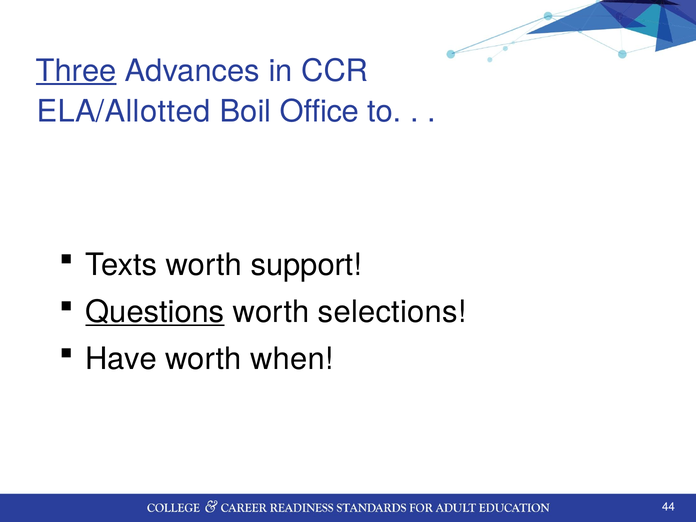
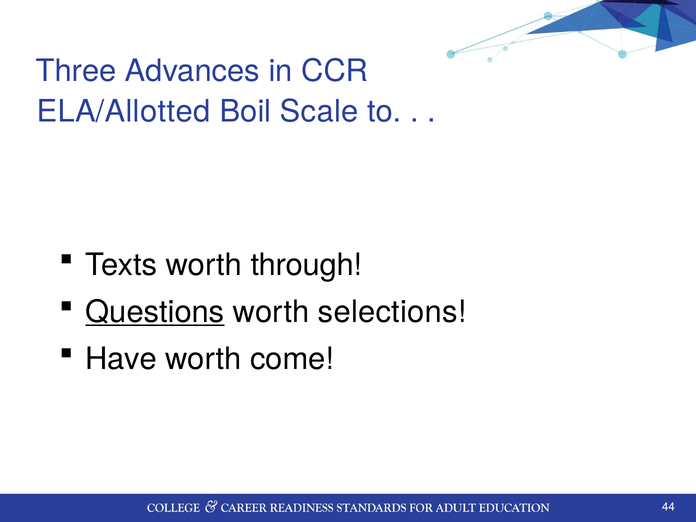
Three underline: present -> none (76, 71)
Office: Office -> Scale (319, 112)
support: support -> through (306, 265)
when: when -> come (292, 359)
